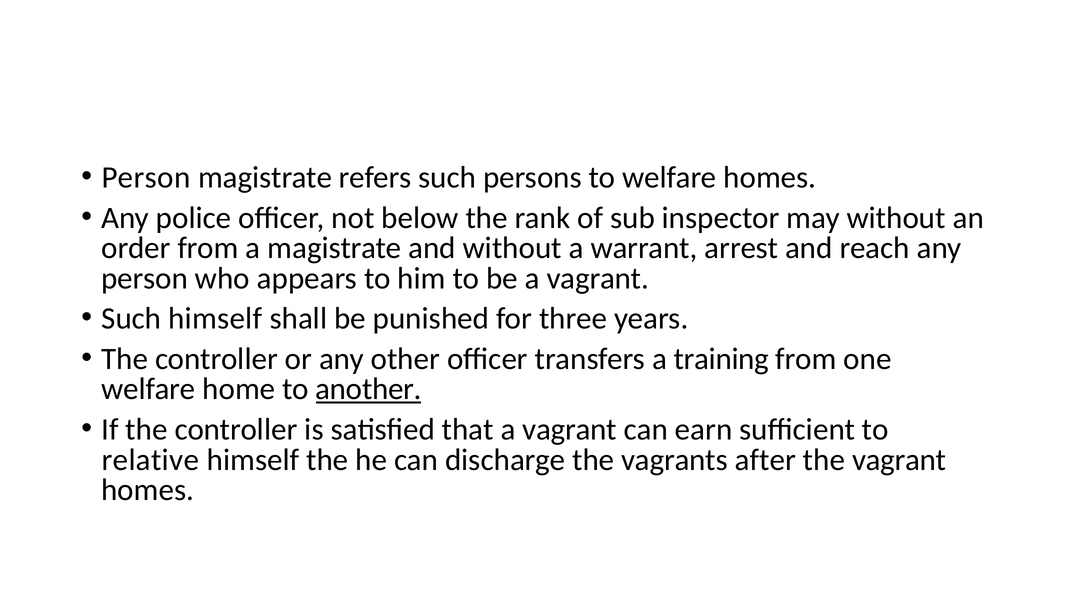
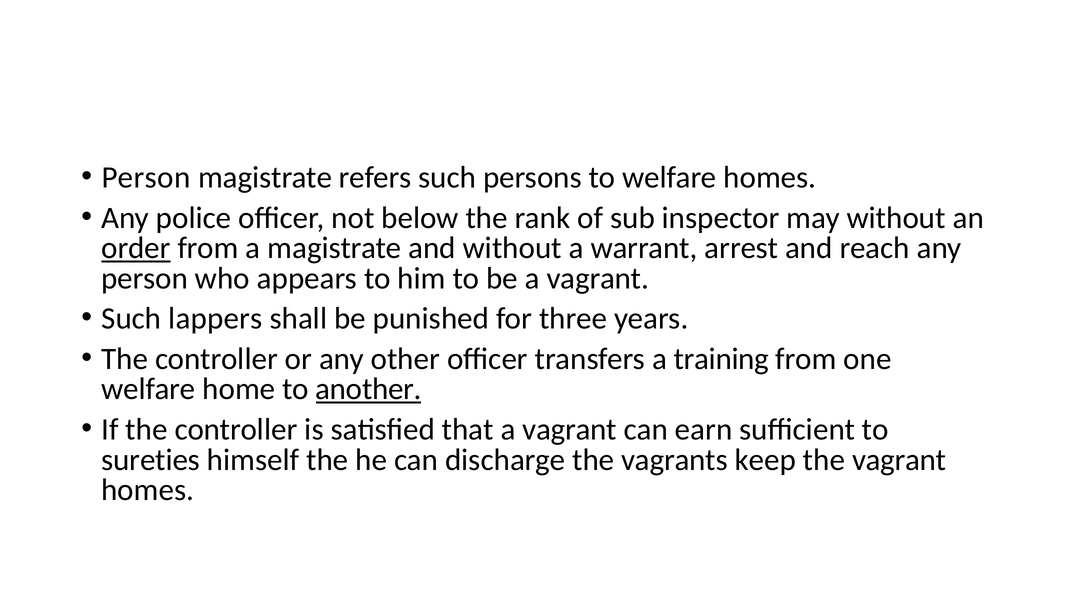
order underline: none -> present (136, 248)
Such himself: himself -> lappers (215, 319)
relative: relative -> sureties (151, 459)
after: after -> keep (765, 459)
